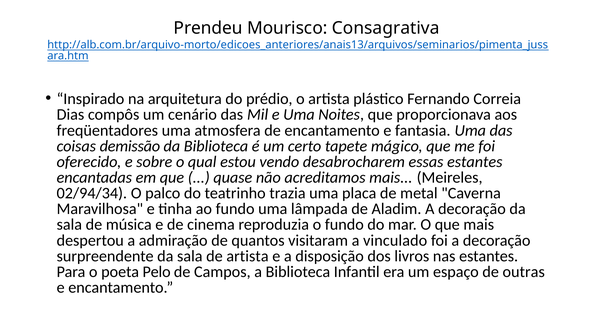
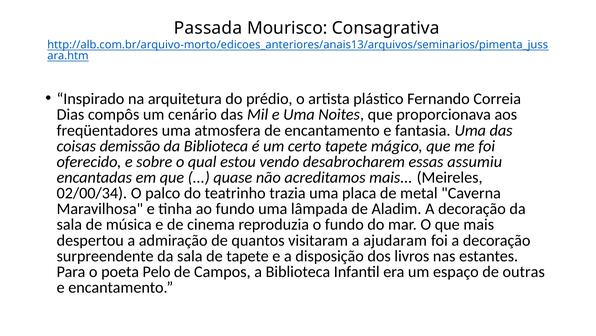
Prendeu: Prendeu -> Passada (208, 28)
essas estantes: estantes -> assumiu (475, 161)
02/94/34: 02/94/34 -> 02/00/34 (92, 193)
vinculado: vinculado -> ajudaram (395, 240)
de artista: artista -> tapete (248, 255)
